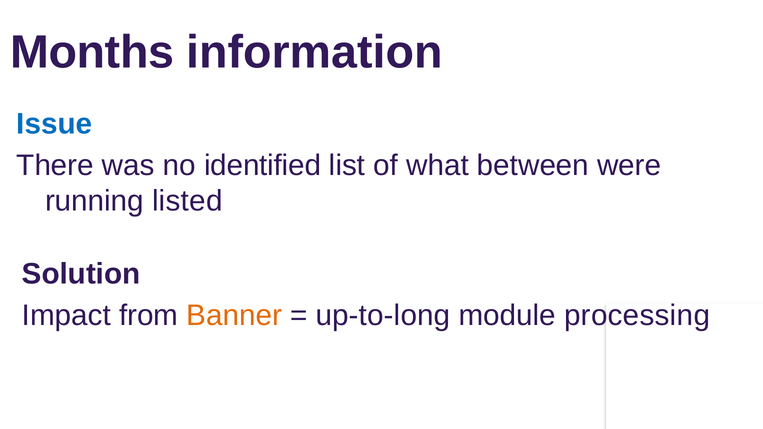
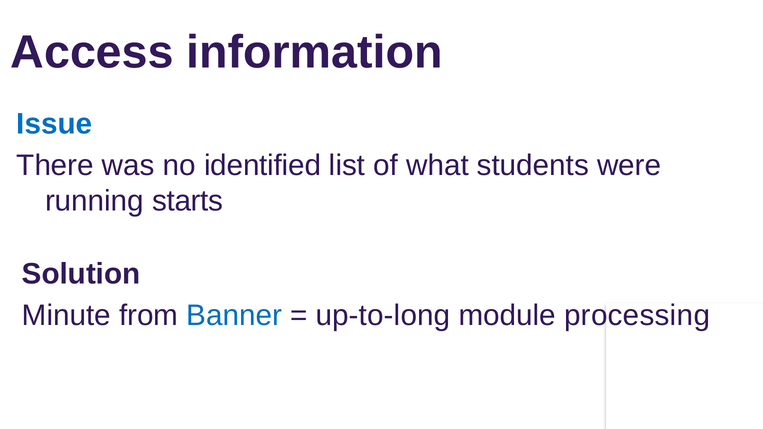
Months: Months -> Access (92, 52)
between: between -> students (533, 165)
listed: listed -> starts (188, 201)
Impact: Impact -> Minute (66, 316)
Banner colour: orange -> blue (234, 316)
